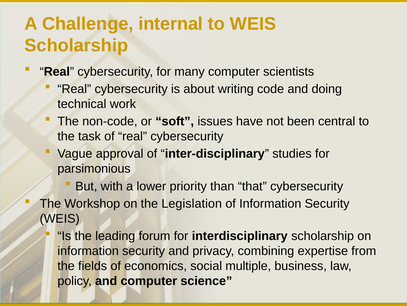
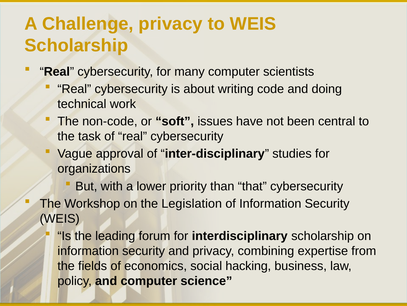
Challenge internal: internal -> privacy (171, 24)
parsimonious: parsimonious -> organizations (94, 168)
multiple: multiple -> hacking (248, 265)
